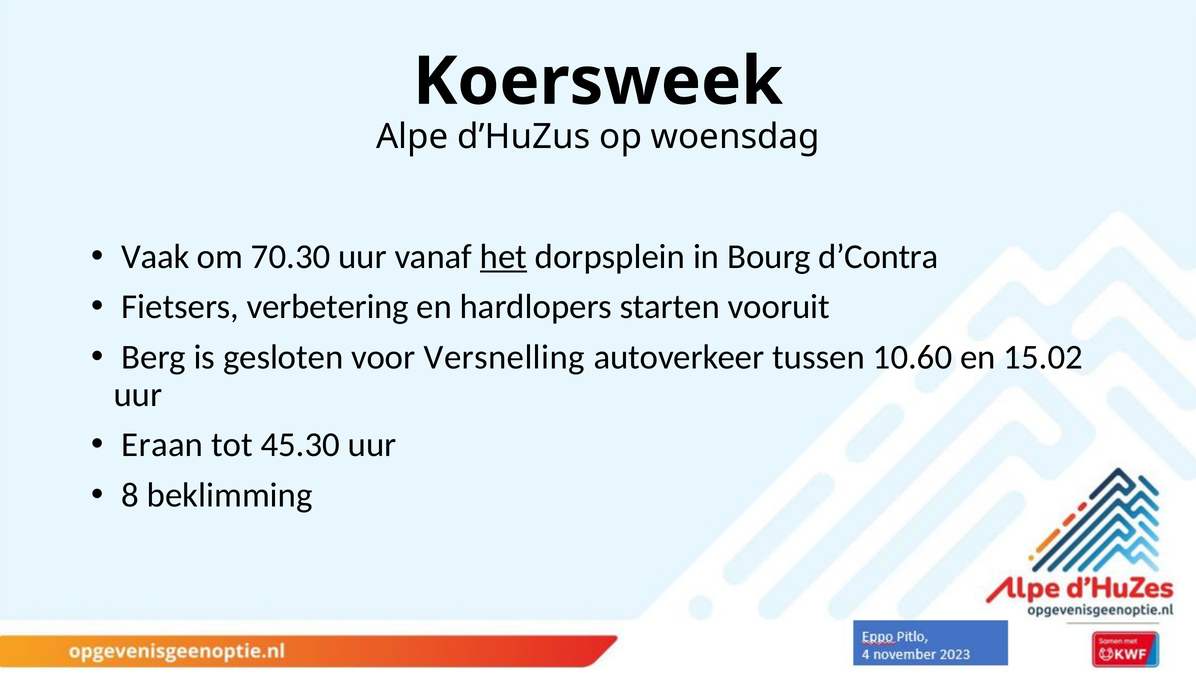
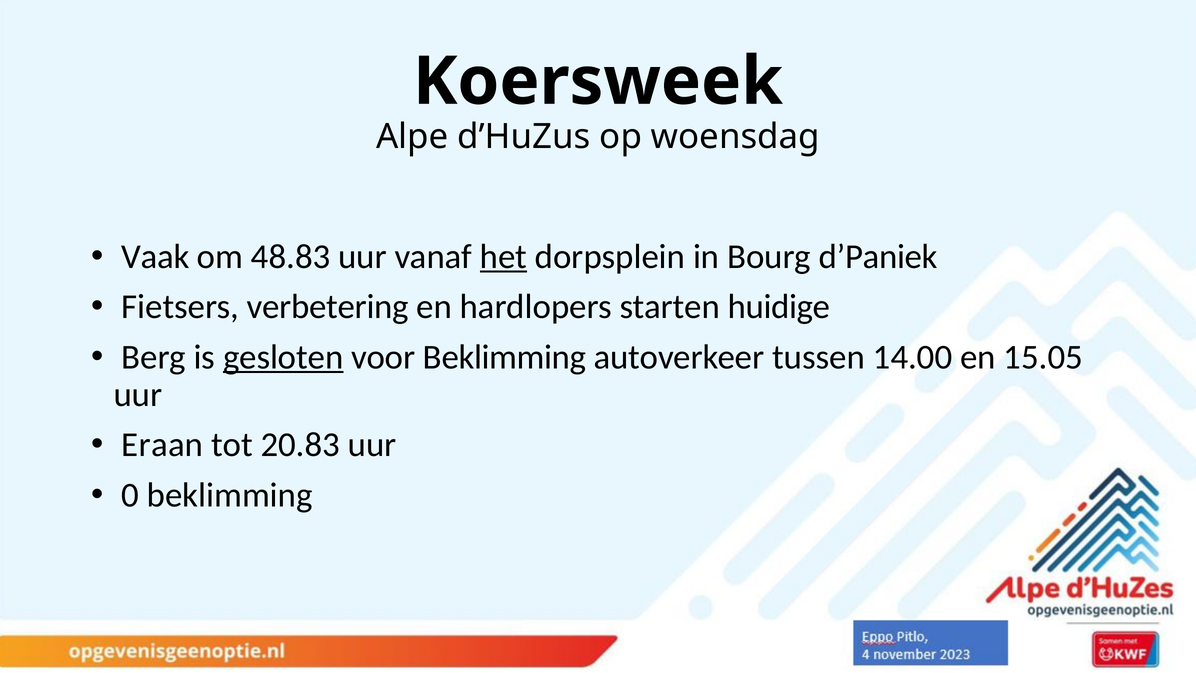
70.30: 70.30 -> 48.83 (291, 257)
d’Contra: d’Contra -> d’Paniek (878, 257)
vooruit: vooruit -> huidige (779, 307)
gesloten underline: none -> present (283, 357)
voor Versnelling: Versnelling -> Beklimming (505, 357)
10.60: 10.60 -> 14.00 (913, 357)
15.02: 15.02 -> 15.05 (1043, 357)
45.30: 45.30 -> 20.83 (300, 445)
8: 8 -> 0 (130, 495)
